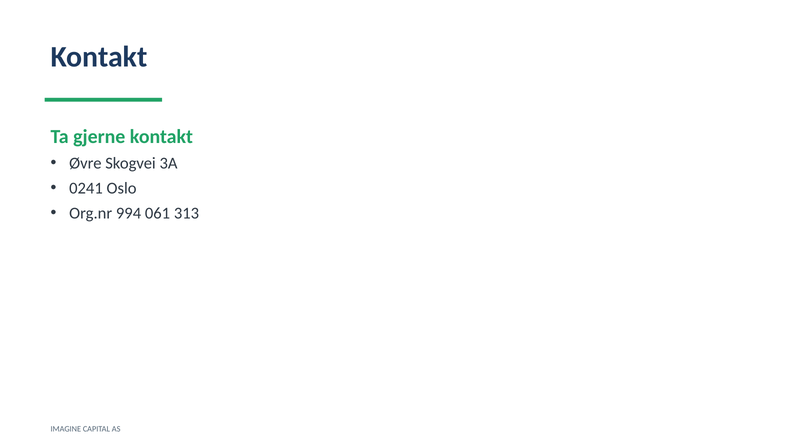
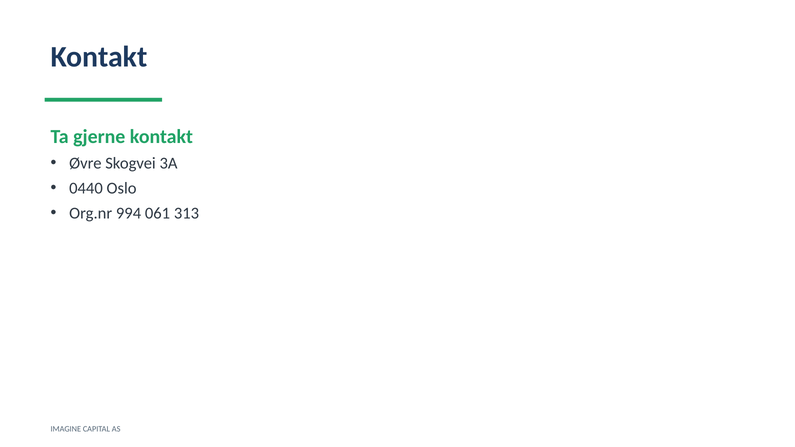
0241: 0241 -> 0440 (86, 188)
